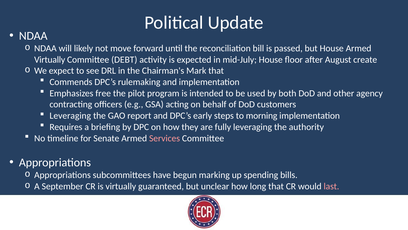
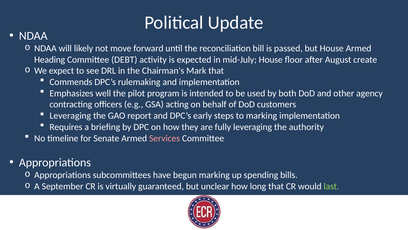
Virtually: Virtually -> Heading (50, 59)
free: free -> well (103, 93)
to morning: morning -> marking (262, 116)
last colour: pink -> light green (331, 186)
